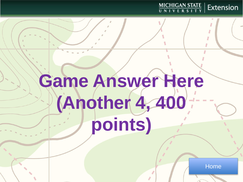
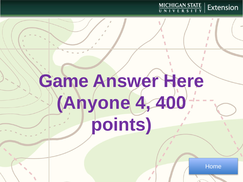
Another: Another -> Anyone (94, 103)
